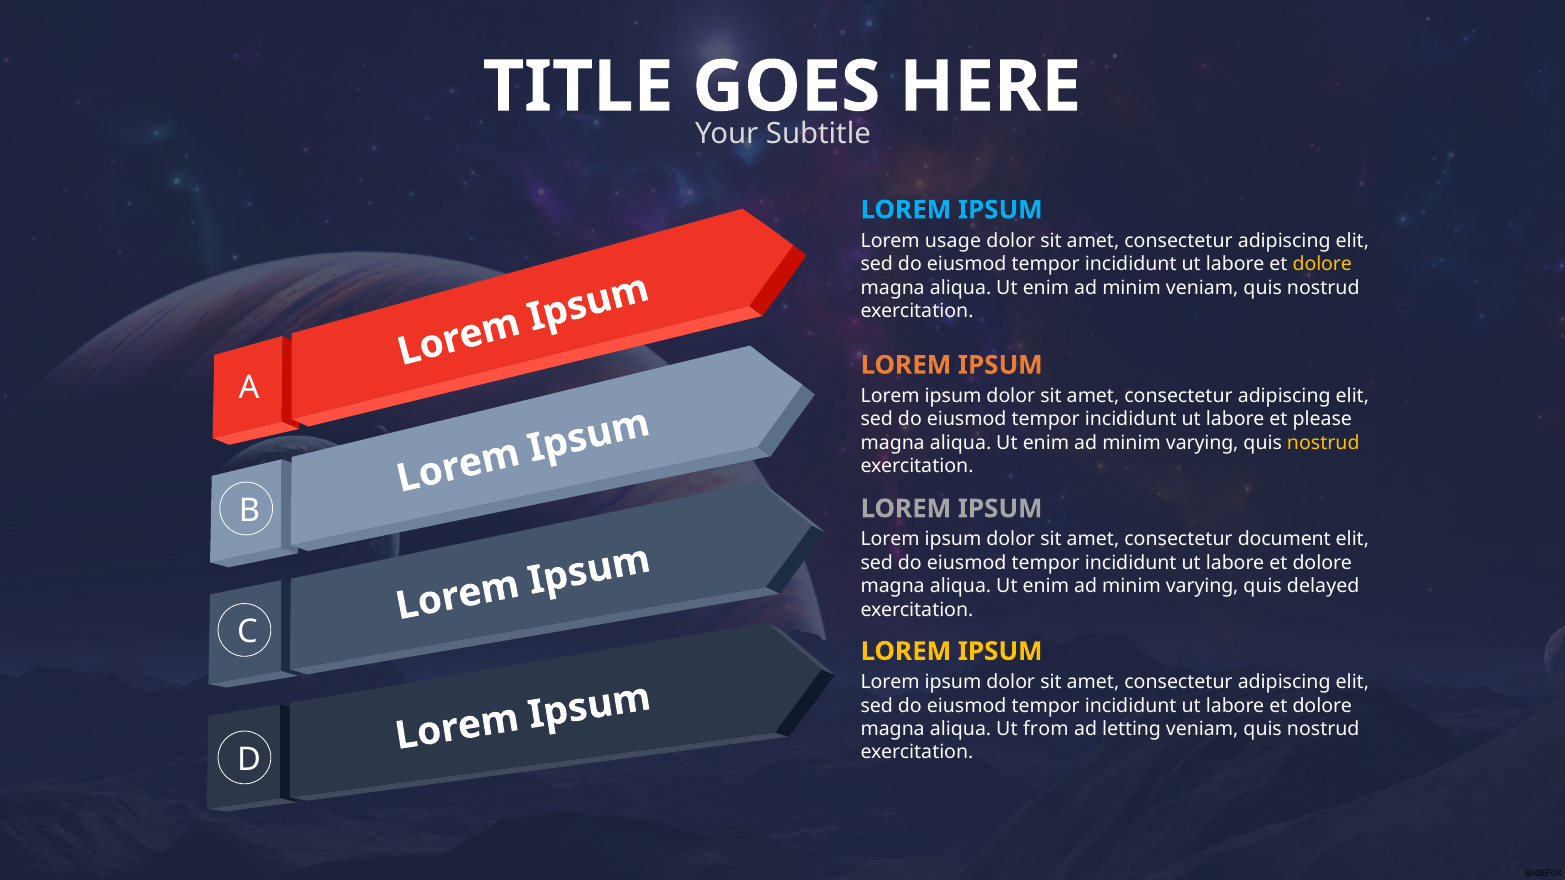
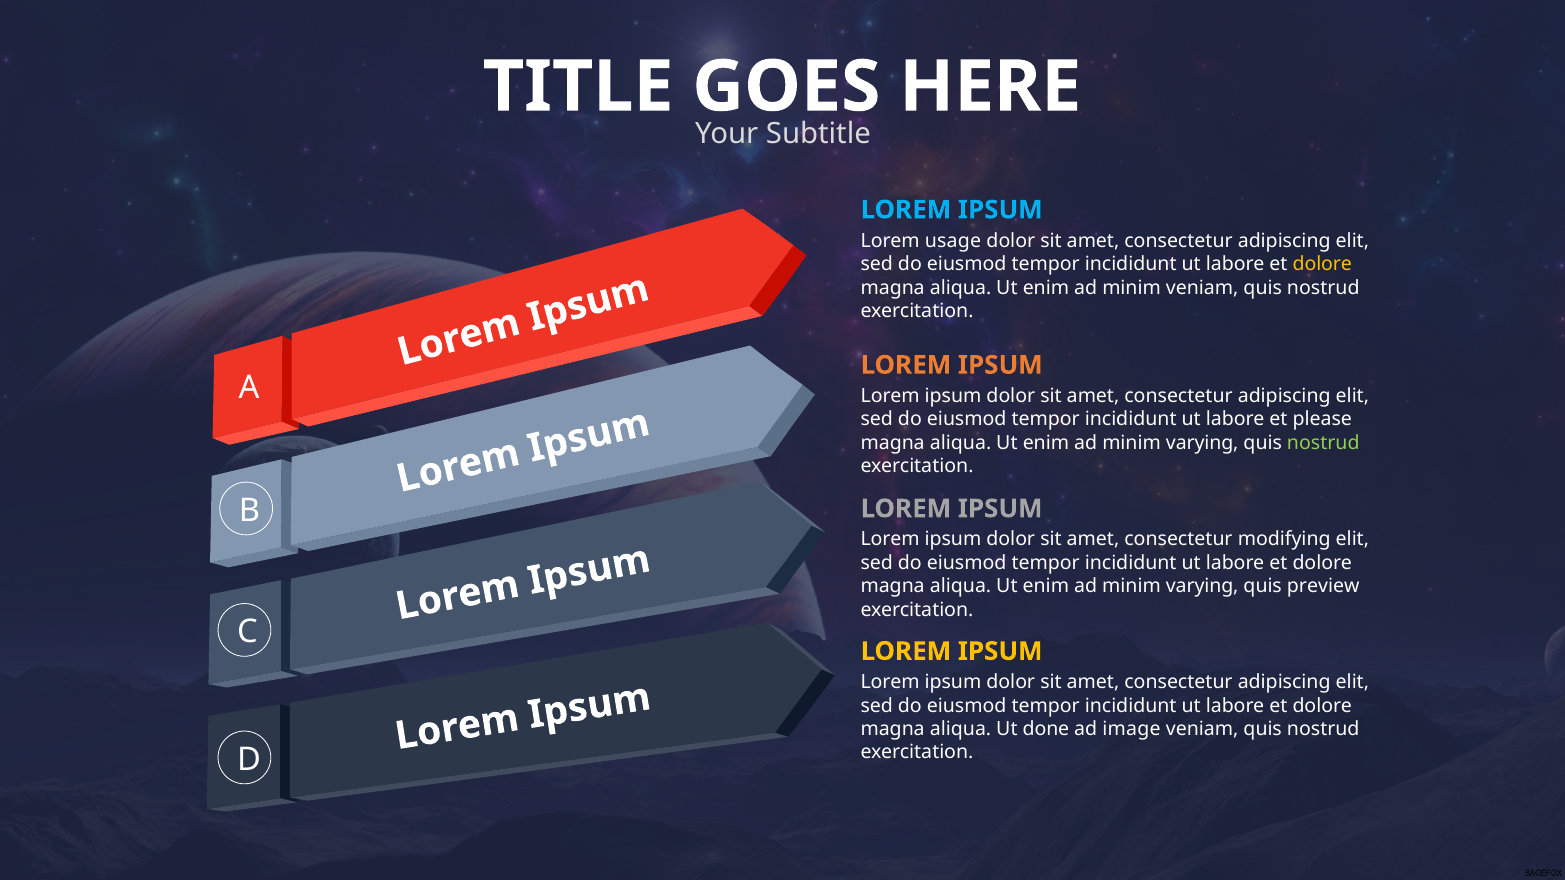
nostrud colour: yellow -> light green (1323, 443)
document: document -> modifying (1284, 540)
delayed: delayed -> preview (1323, 587)
from: from -> done (1046, 729)
letting: letting -> image (1131, 729)
